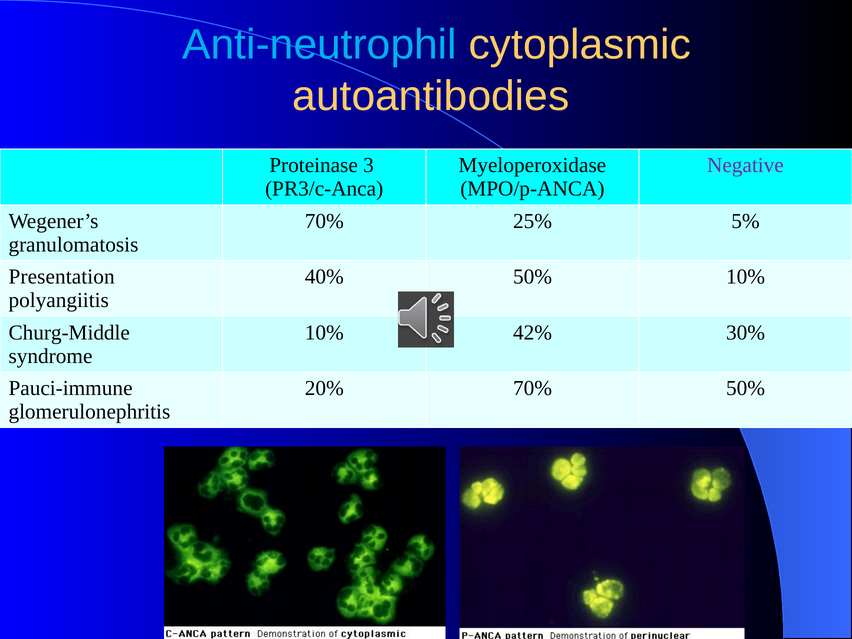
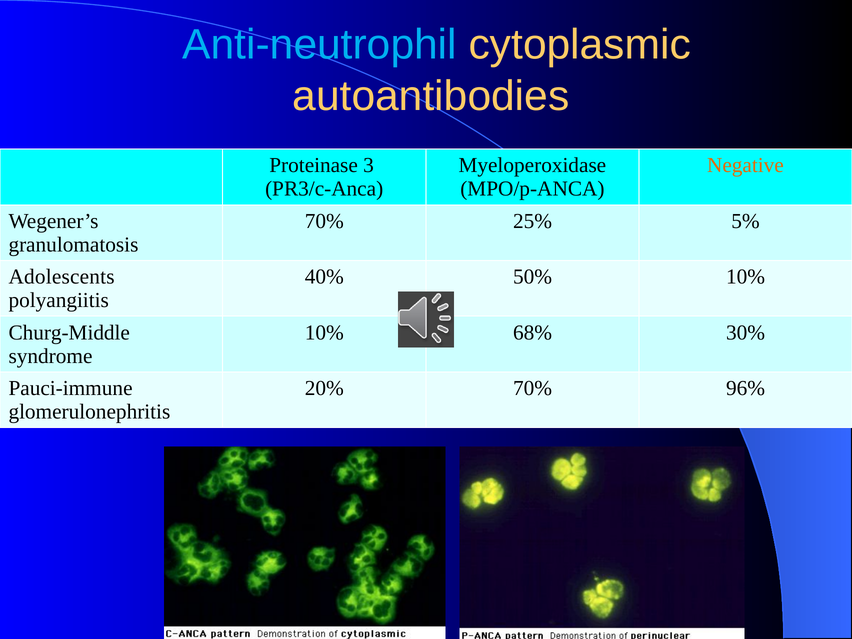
Negative colour: purple -> orange (745, 165)
Presentation: Presentation -> Adolescents (62, 277)
42%: 42% -> 68% (533, 332)
70% 50%: 50% -> 96% (746, 388)
